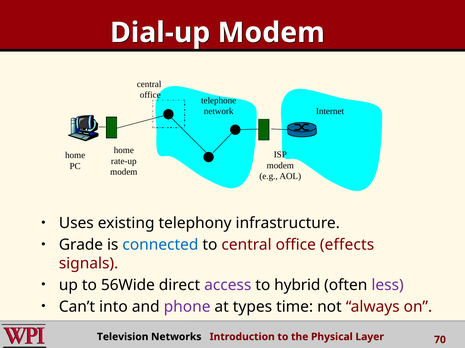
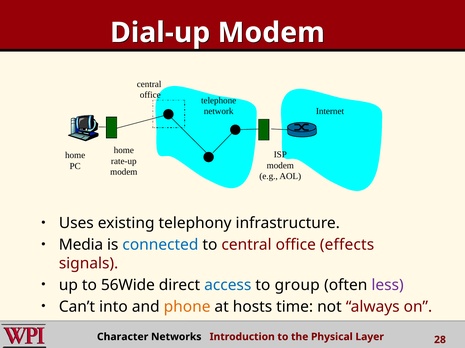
Grade: Grade -> Media (81, 245)
access colour: purple -> blue (228, 286)
hybrid: hybrid -> group (297, 286)
phone colour: purple -> orange (187, 307)
types: types -> hosts (253, 307)
Television: Television -> Character (123, 337)
70: 70 -> 28 (440, 340)
